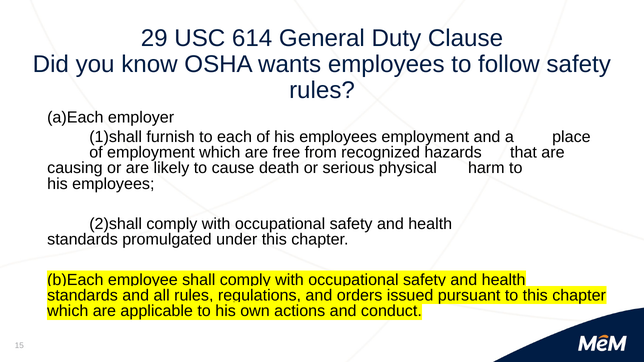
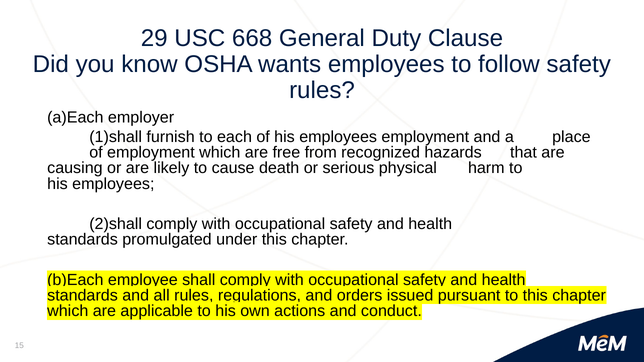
614: 614 -> 668 (252, 38)
